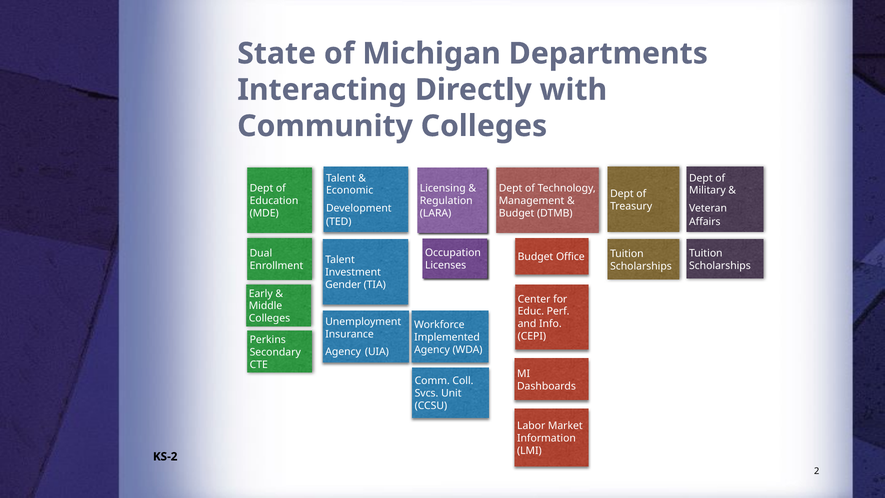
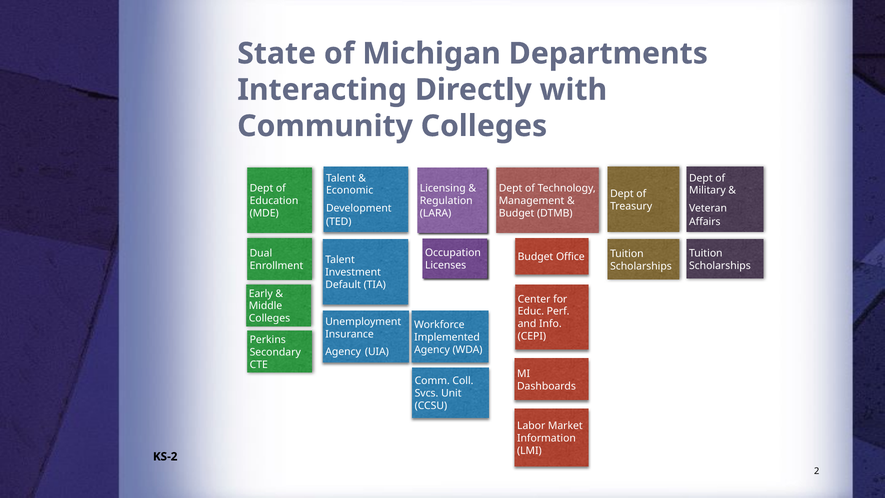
Gender: Gender -> Default (343, 285)
